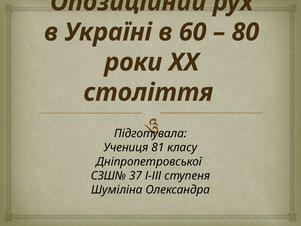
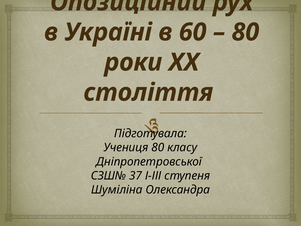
Учениця 81: 81 -> 80 (158, 147)
